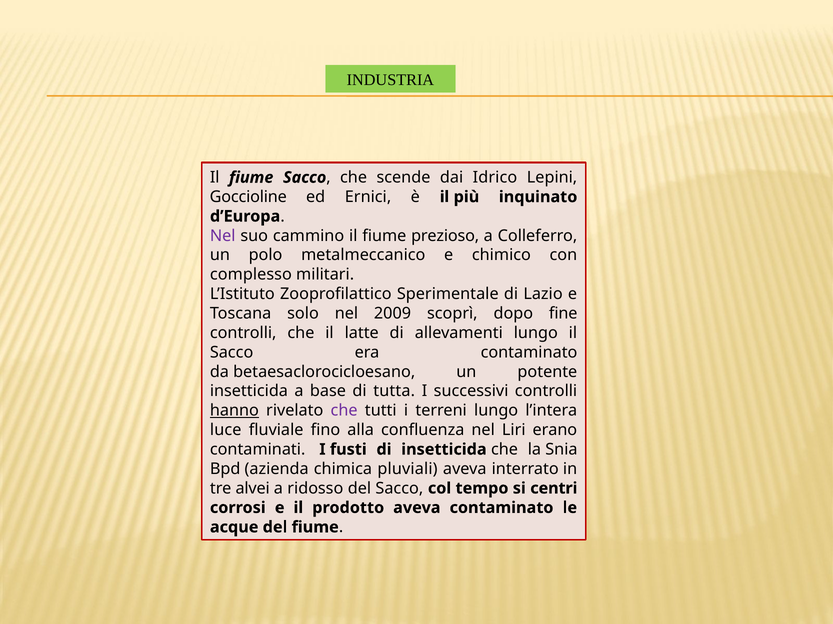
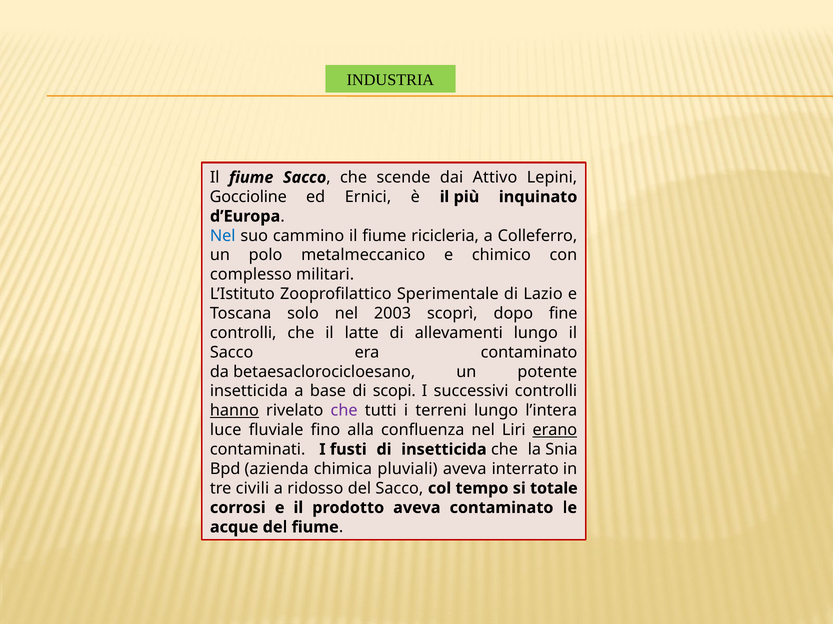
Idrico: Idrico -> Attivo (495, 178)
Nel colour: purple -> blue (223, 236)
prezioso: prezioso -> ricicleria (445, 236)
2009: 2009 -> 2003 (393, 314)
tutta: tutta -> scopi (394, 392)
erano underline: none -> present (555, 430)
alvei: alvei -> civili (252, 489)
centri: centri -> totale (554, 489)
